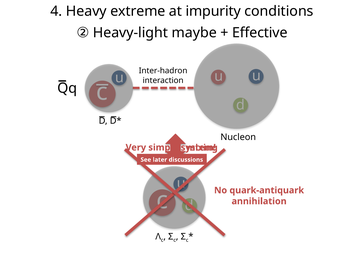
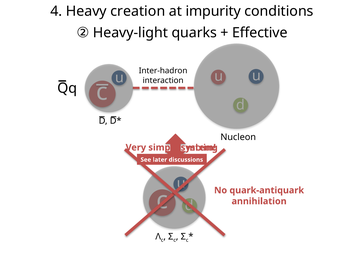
extreme: extreme -> creation (138, 11)
maybe: maybe -> quarks (194, 33)
